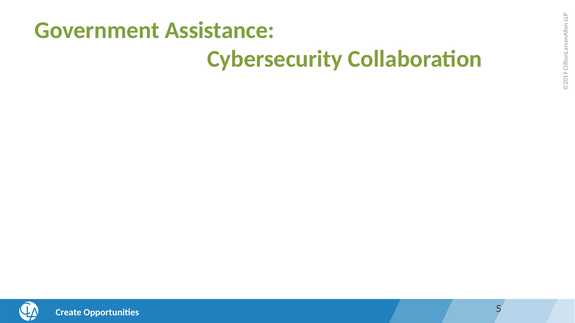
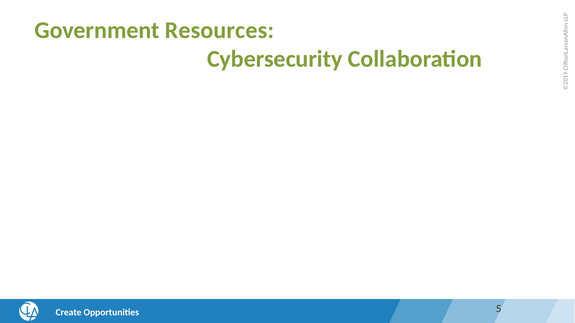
Assistance: Assistance -> Resources (219, 30)
